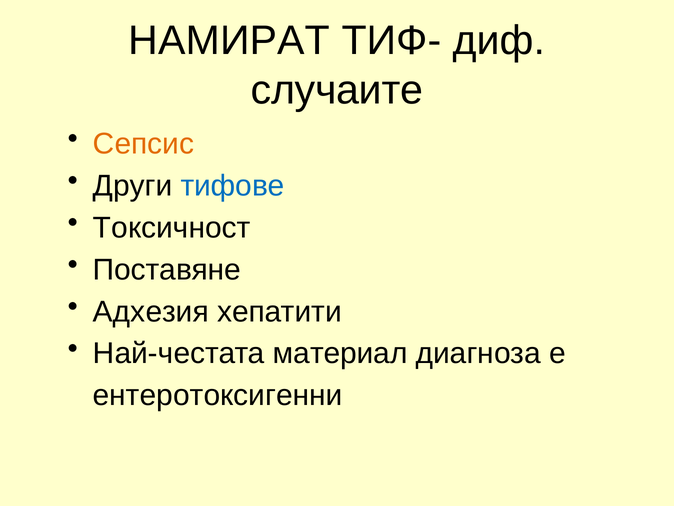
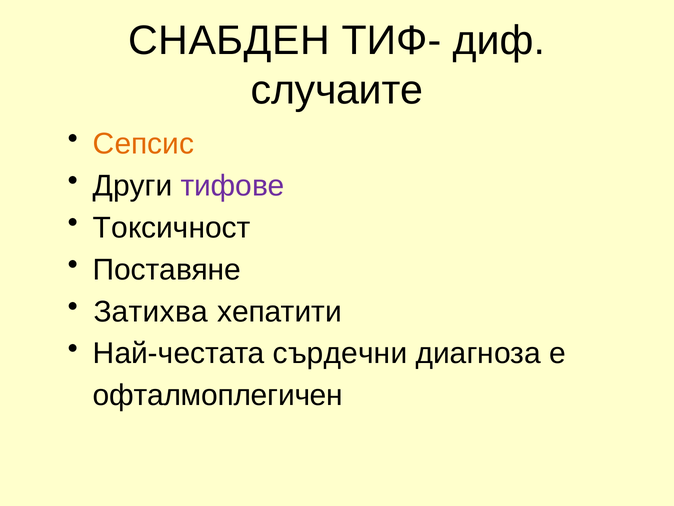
НАМИРАТ: НАМИРАТ -> СНАБДЕН (229, 41)
тифове colour: blue -> purple (233, 185)
Адхезия: Адхезия -> Затихва (151, 311)
материал: материал -> сърдечни (340, 353)
ентеротоксигенни: ентеротоксигенни -> офталмоплегичен (218, 395)
